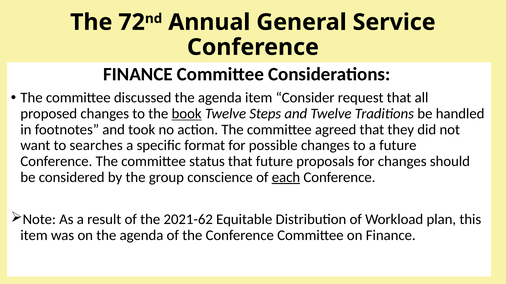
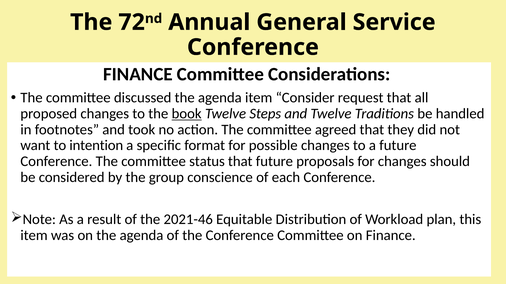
searches: searches -> intention (96, 146)
each underline: present -> none (286, 178)
2021-62: 2021-62 -> 2021-46 (188, 220)
